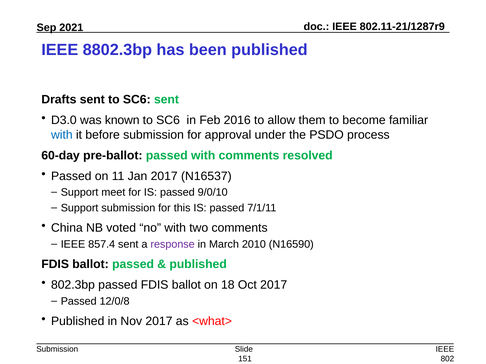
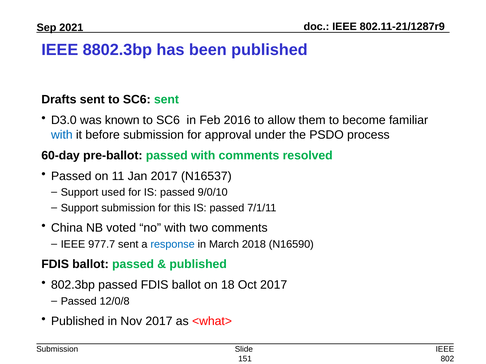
meet: meet -> used (113, 193)
857.4: 857.4 -> 977.7 (102, 245)
response colour: purple -> blue (173, 245)
2010: 2010 -> 2018 (254, 245)
